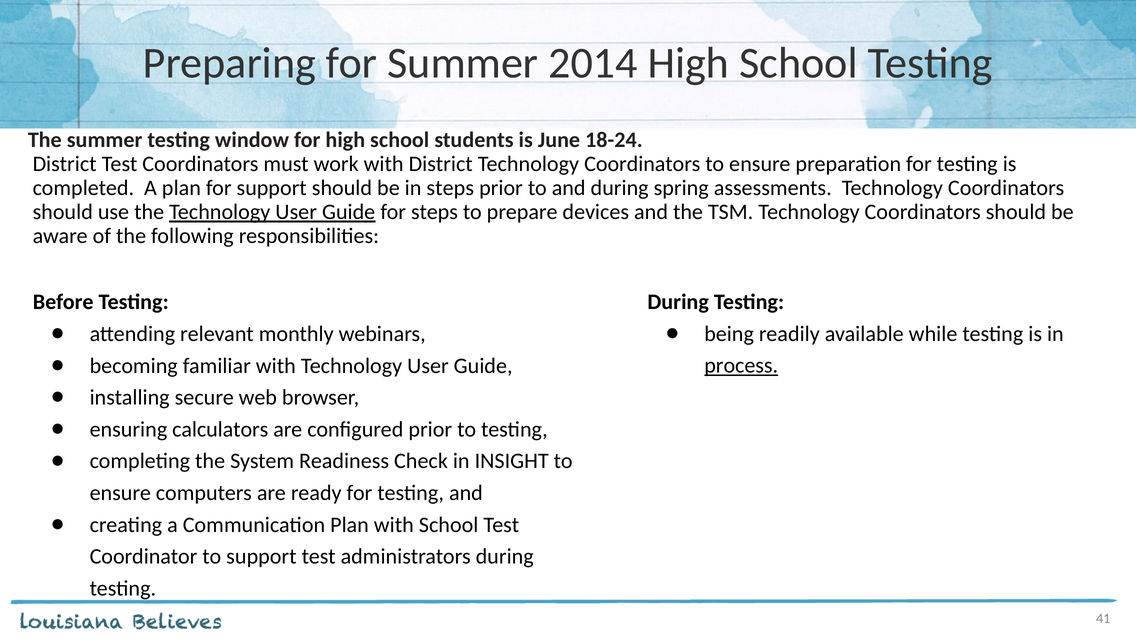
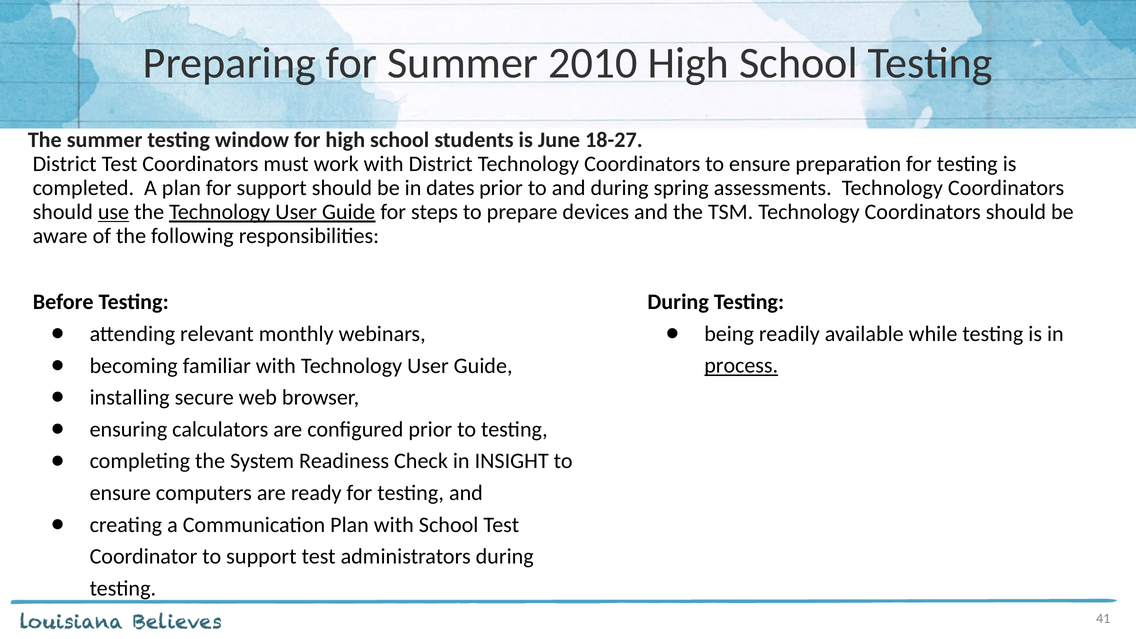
2014: 2014 -> 2010 (593, 63)
18-24: 18-24 -> 18-27 (614, 140)
in steps: steps -> dates (450, 188)
use underline: none -> present (114, 212)
